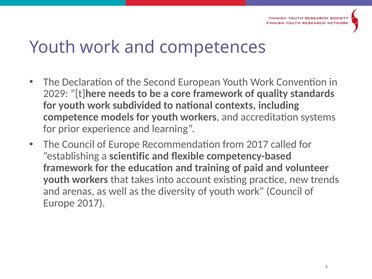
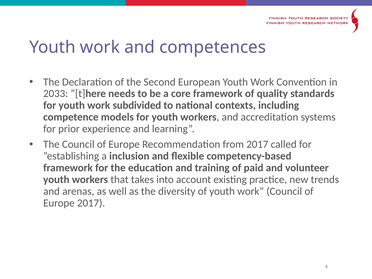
2029: 2029 -> 2033 (56, 94)
scientific: scientific -> inclusion (129, 156)
